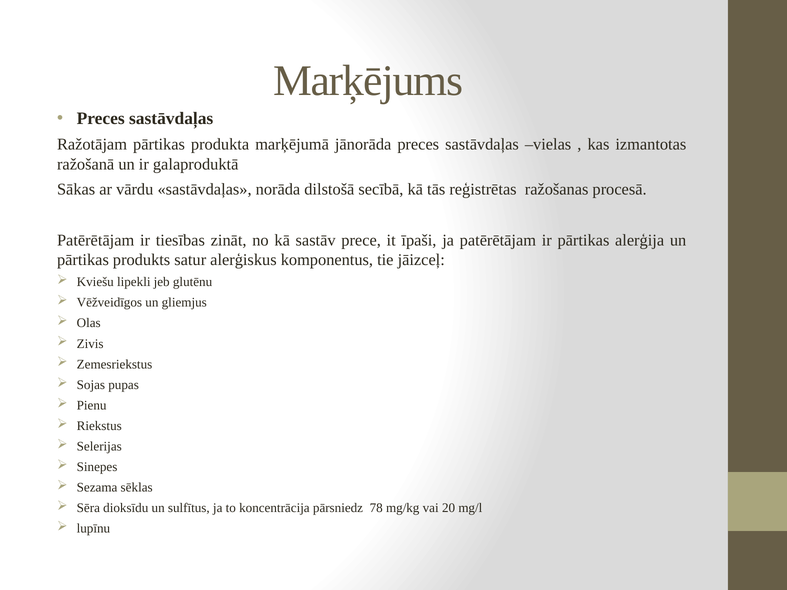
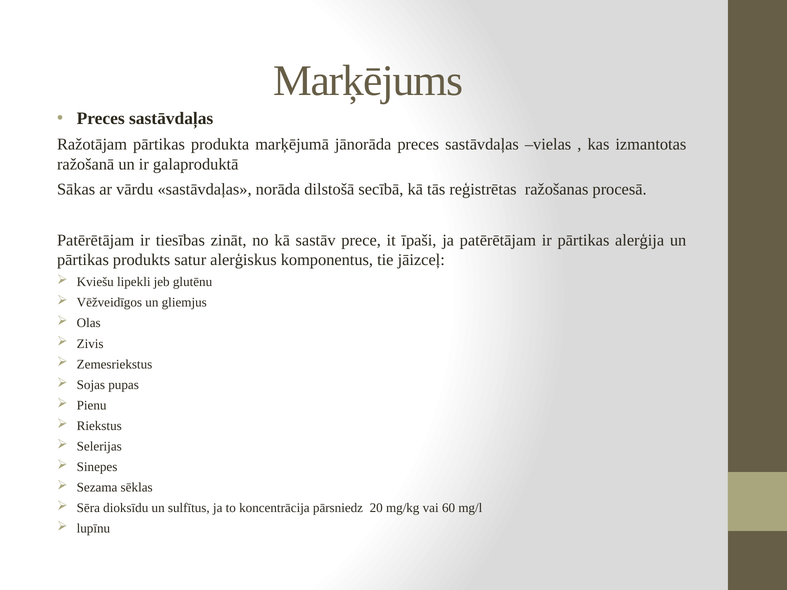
78: 78 -> 20 (376, 508)
20: 20 -> 60 (449, 508)
